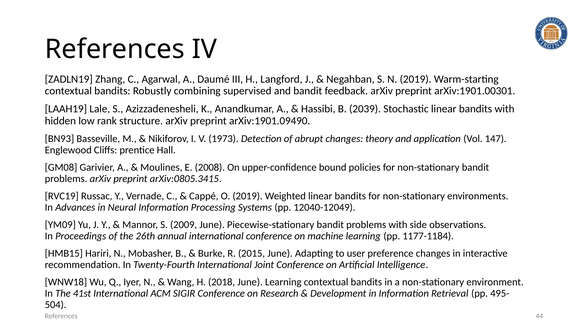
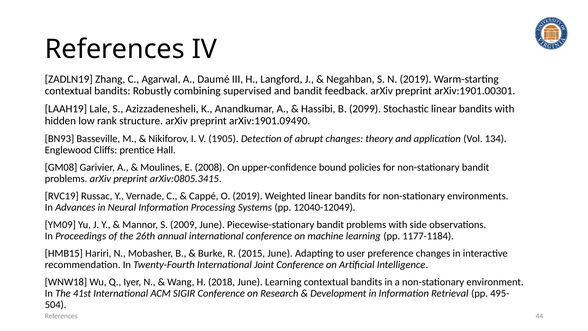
2039: 2039 -> 2099 (365, 109)
1973: 1973 -> 1905 (224, 139)
147: 147 -> 134 (496, 139)
